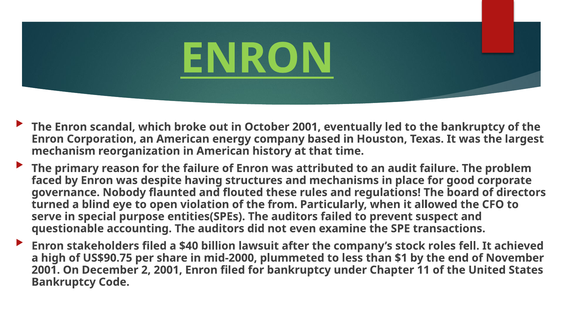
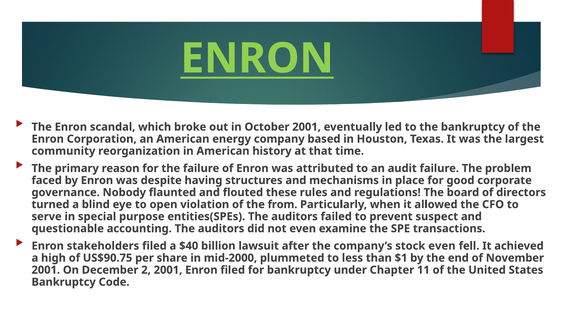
mechanism: mechanism -> community (63, 151)
stock roles: roles -> even (442, 246)
